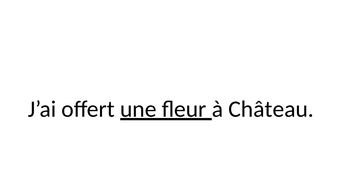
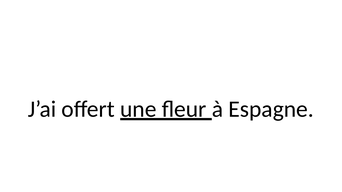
Château: Château -> Espagne (271, 109)
